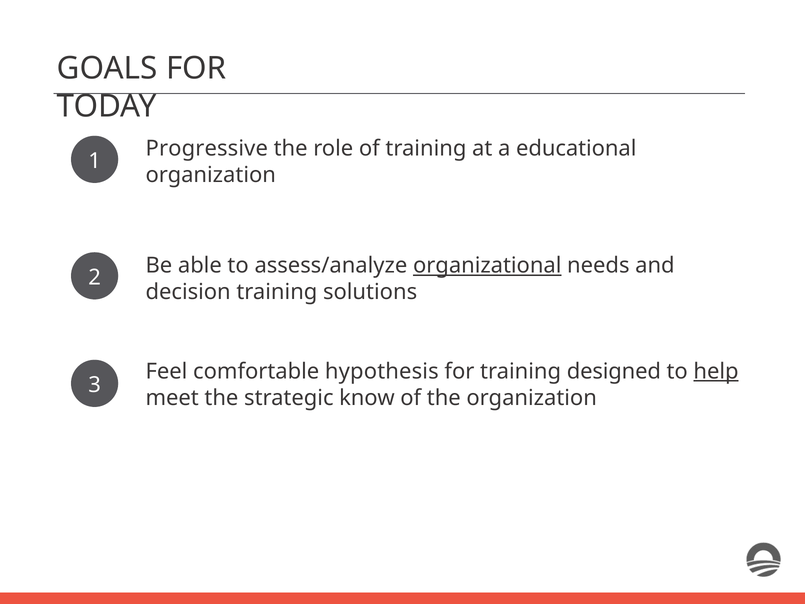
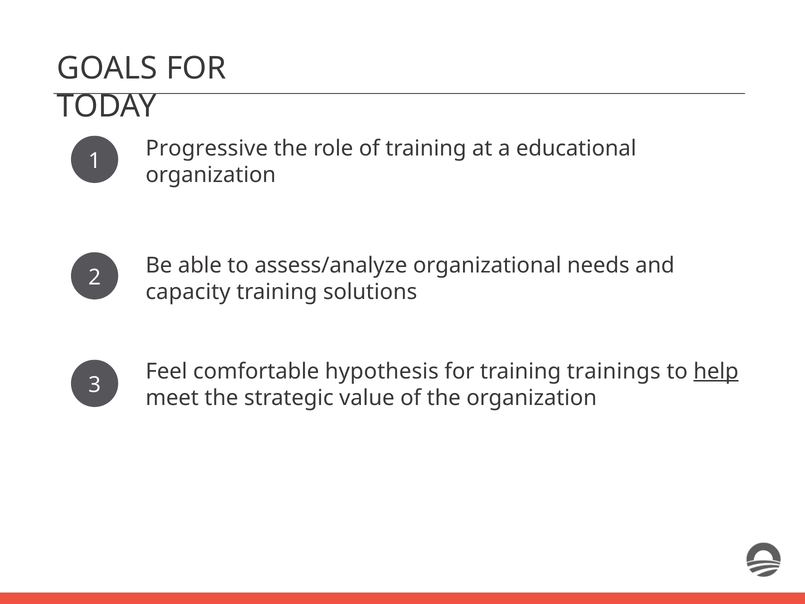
organizational underline: present -> none (487, 266)
decision: decision -> capacity (188, 292)
designed: designed -> trainings (614, 371)
know: know -> value (367, 398)
